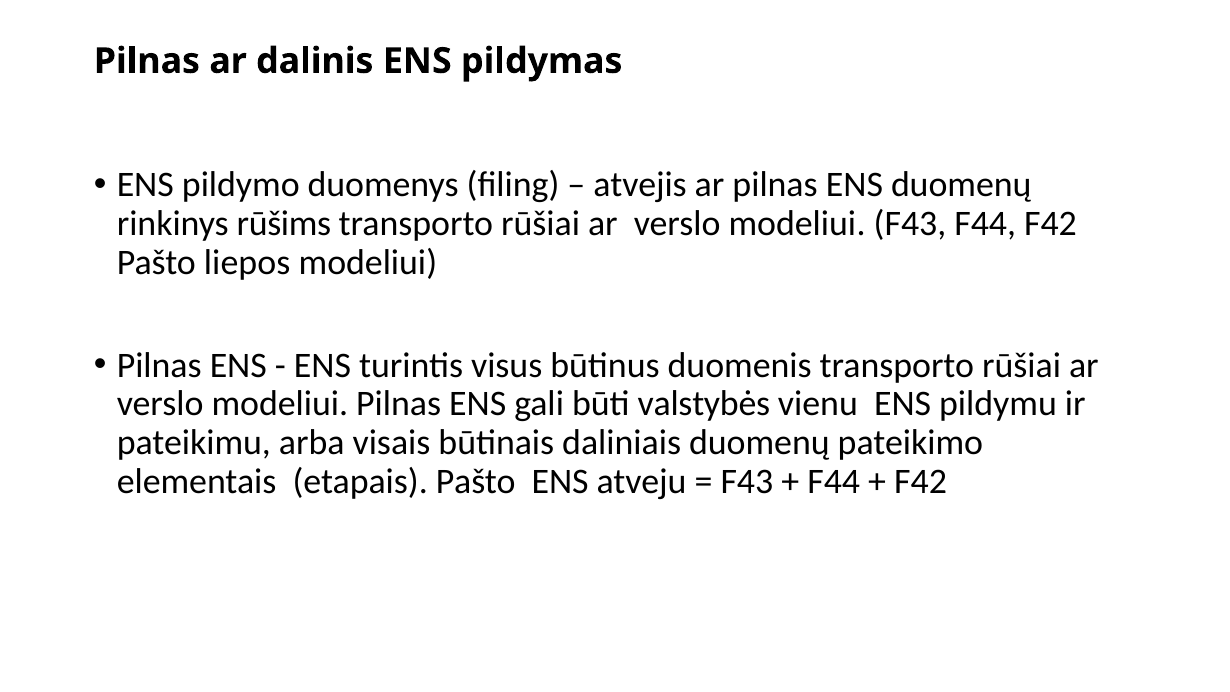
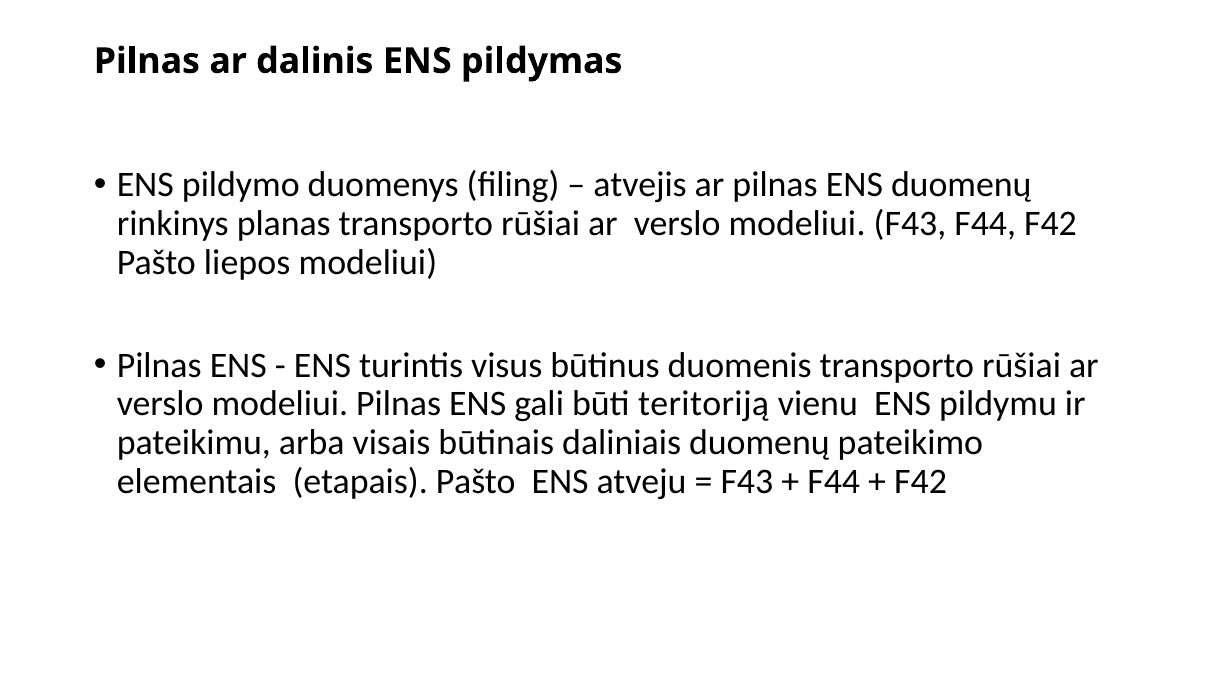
rūšims: rūšims -> planas (284, 223)
valstybės: valstybės -> teritoriją (704, 404)
